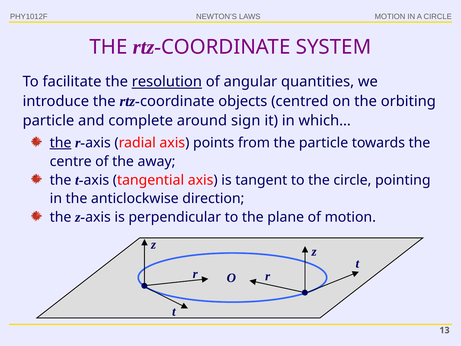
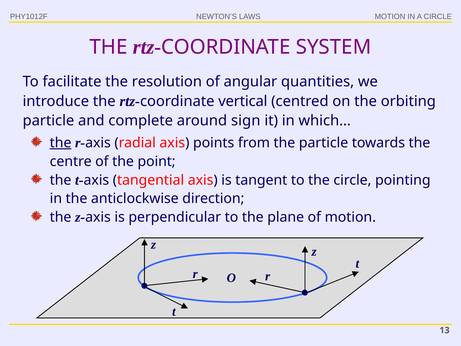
resolution underline: present -> none (167, 82)
objects: objects -> vertical (243, 101)
away: away -> point (157, 161)
